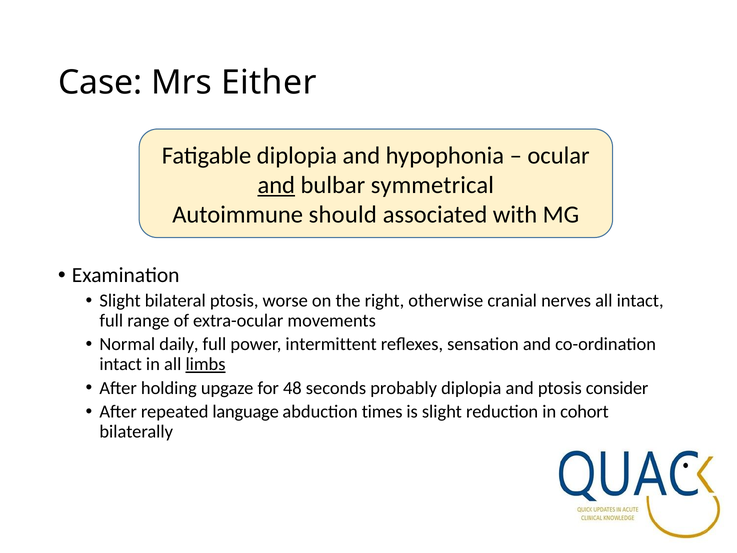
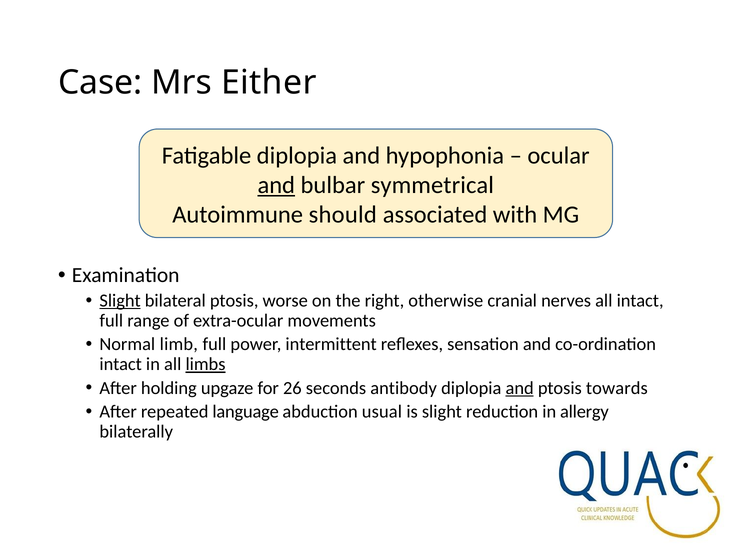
Slight underline: none -> present (120, 301)
daily: daily -> limb (179, 344)
48: 48 -> 26 (292, 388)
probably: probably -> antibody (404, 388)
and underline: none -> present (520, 388)
consider: consider -> towards (617, 388)
times: times -> usual (382, 412)
cohort: cohort -> allergy (584, 412)
